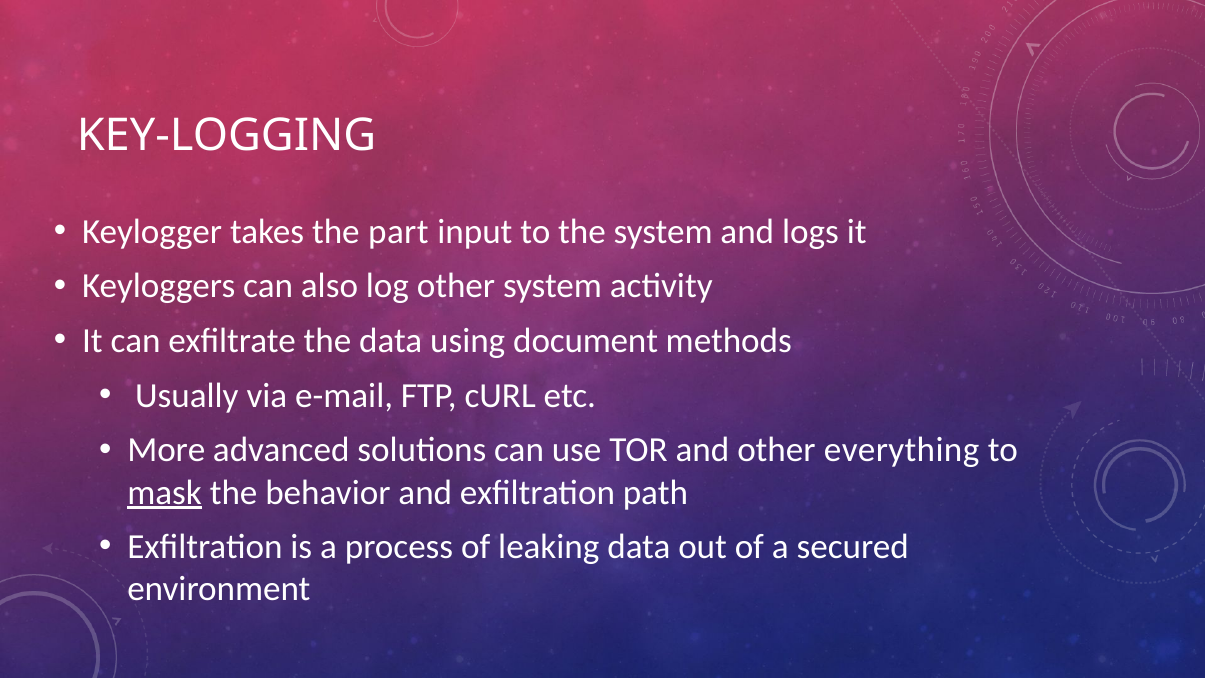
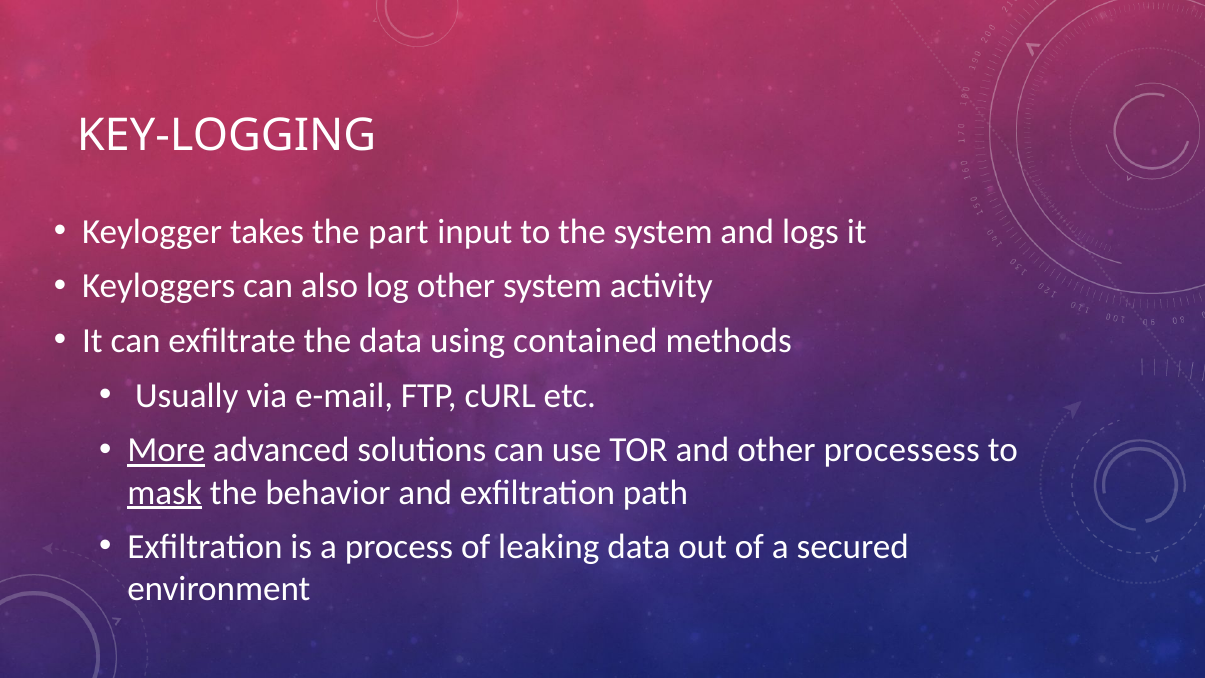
document: document -> contained (585, 341)
More underline: none -> present (166, 450)
everything: everything -> processess (902, 450)
